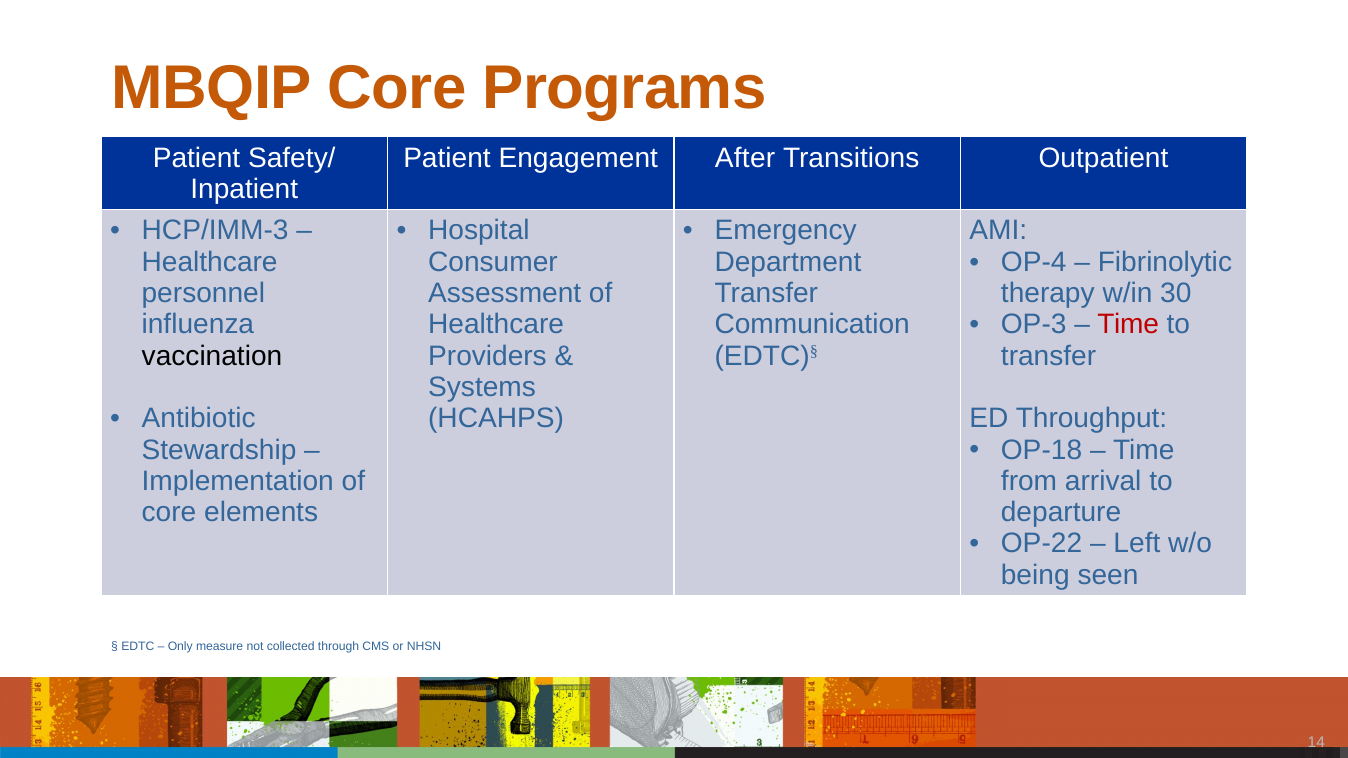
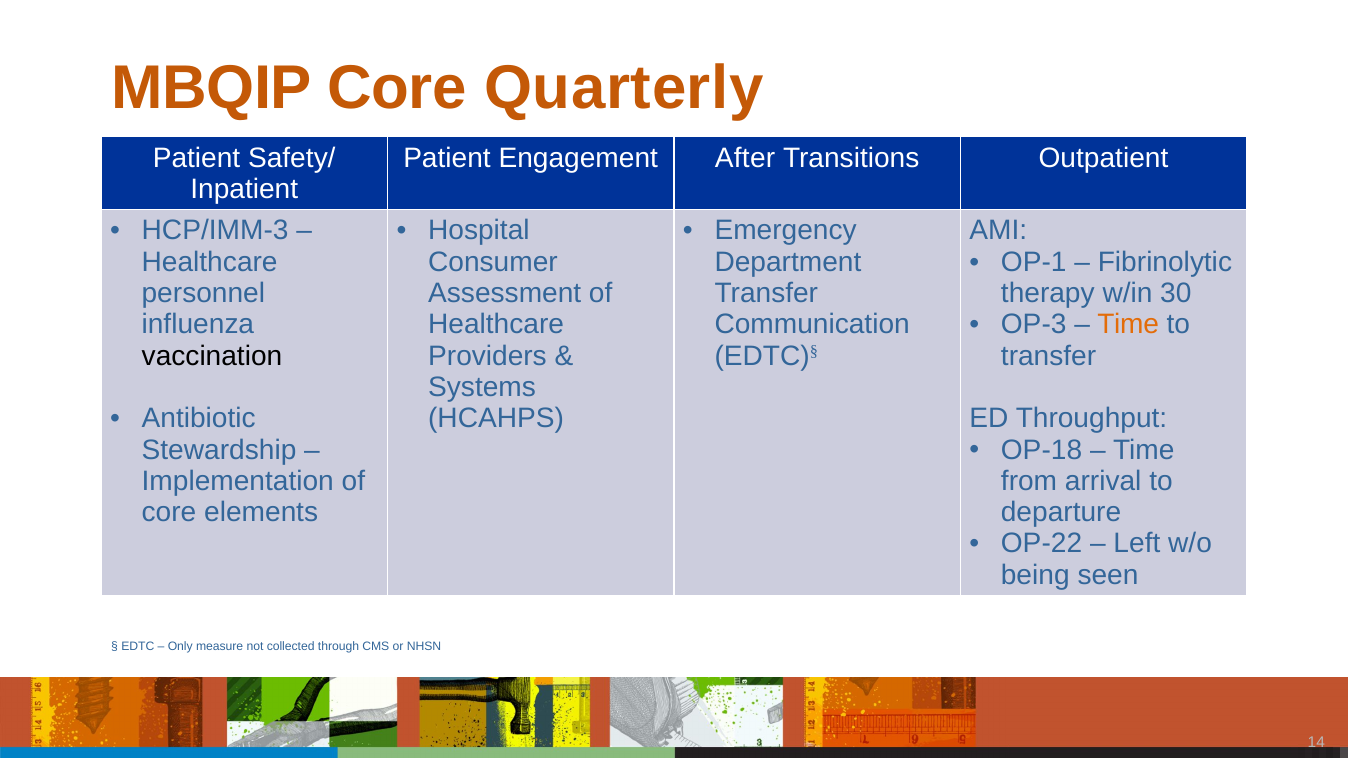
Programs: Programs -> Quarterly (624, 89)
OP-4: OP-4 -> OP-1 (1034, 262)
Time colour: red -> orange (1128, 325)
